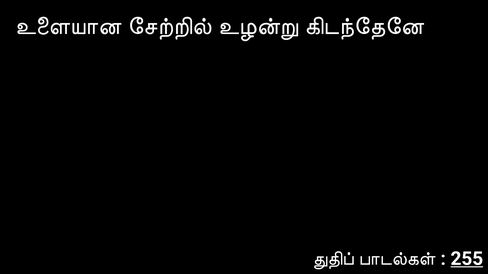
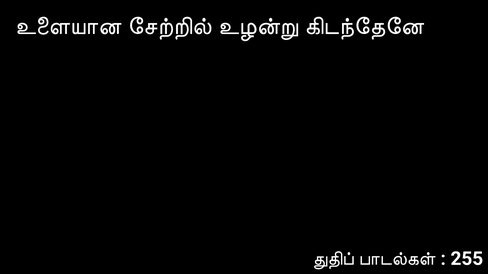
255 underline: present -> none (467, 259)
